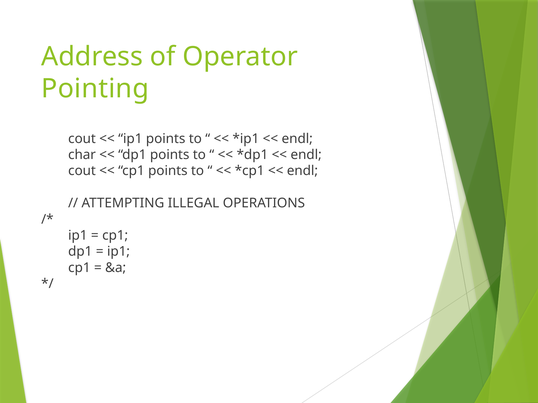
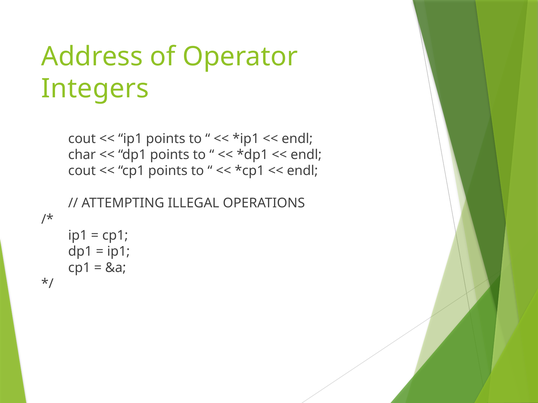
Pointing: Pointing -> Integers (95, 89)
